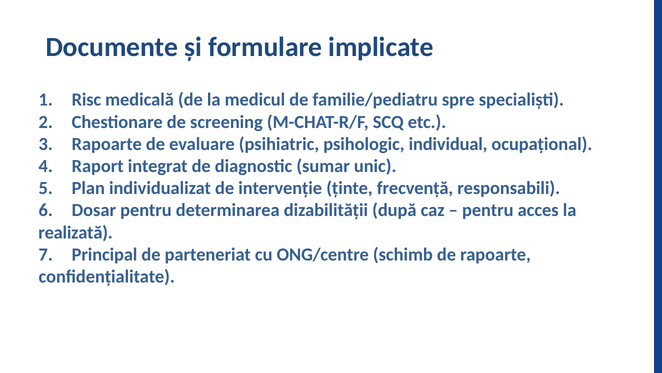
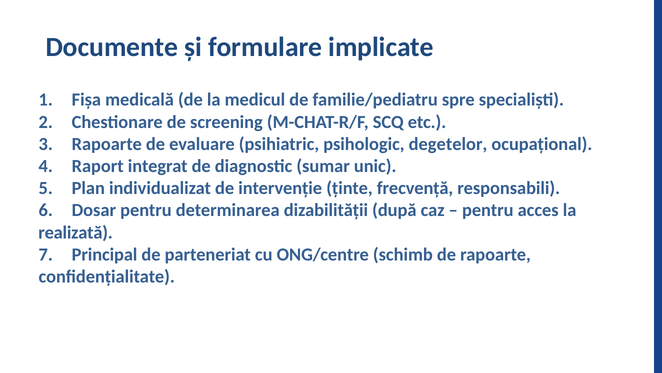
Risc: Risc -> Fișa (86, 100)
individual: individual -> degetelor (448, 144)
